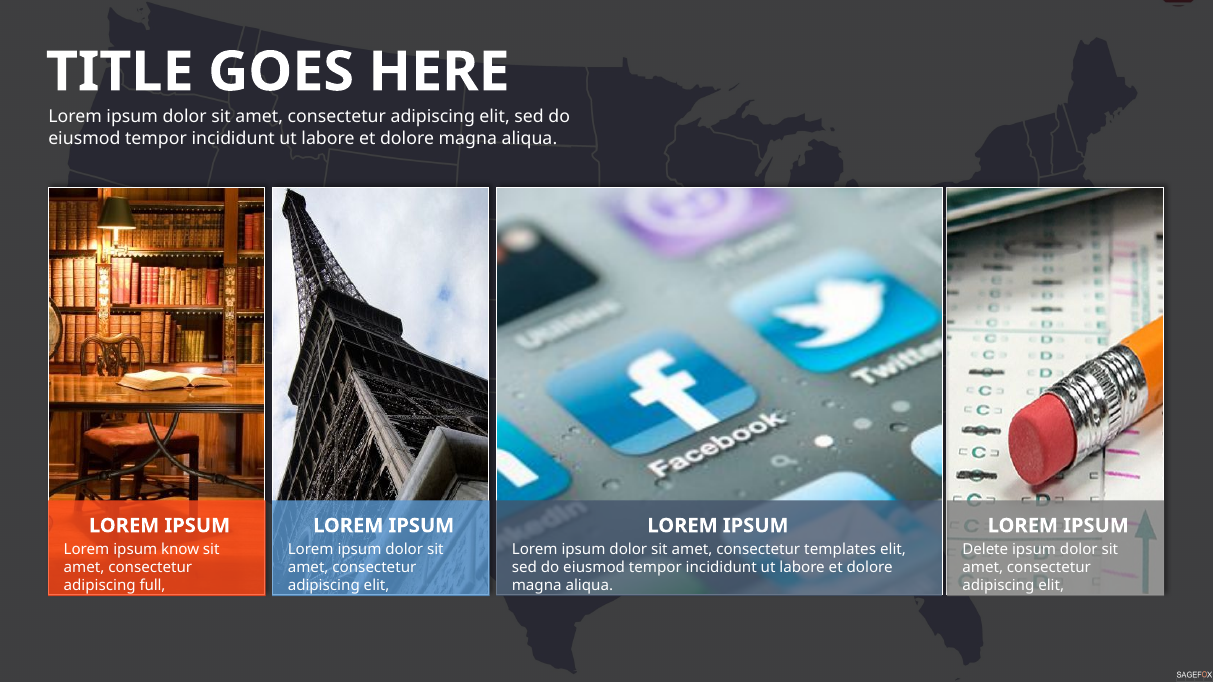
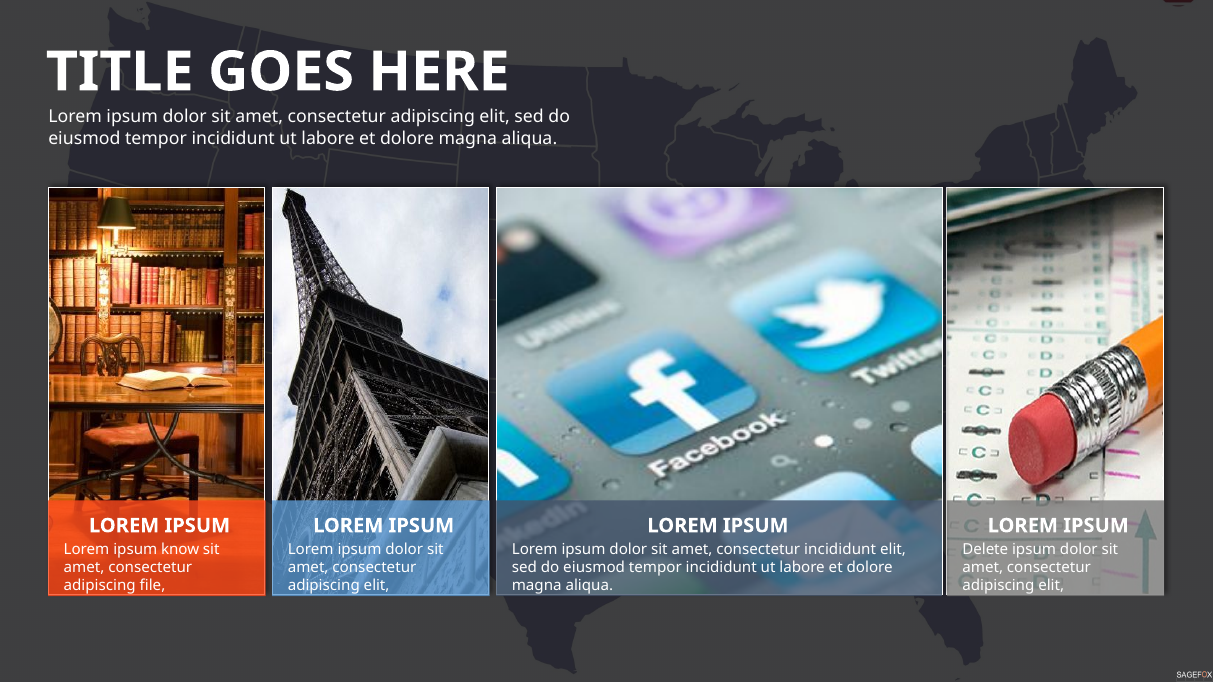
consectetur templates: templates -> incididunt (840, 550)
full: full -> file (152, 586)
